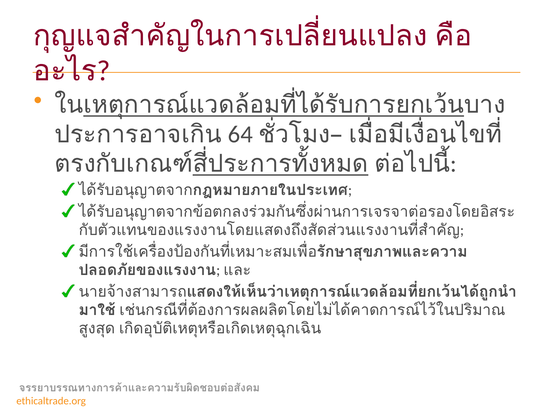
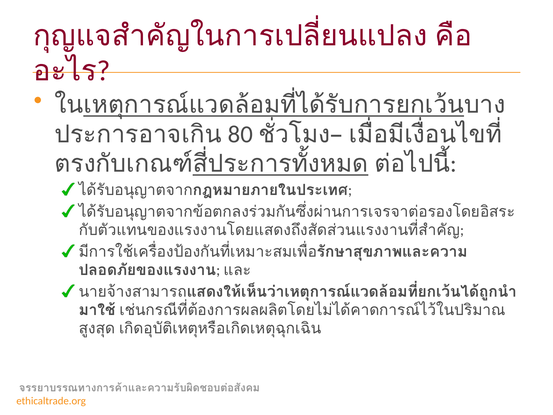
64: 64 -> 80 (240, 134)
